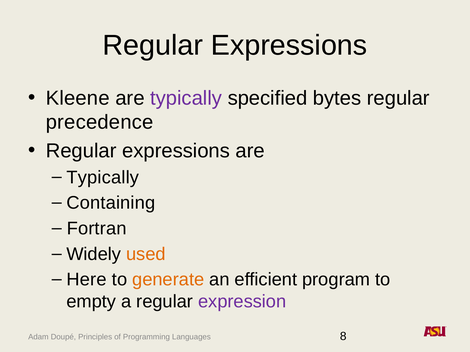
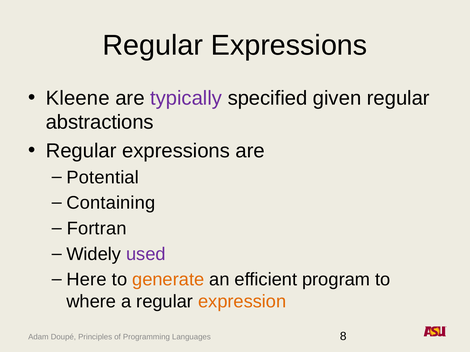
bytes: bytes -> given (337, 98)
precedence: precedence -> abstractions (100, 122)
Typically: Typically -> Potential (103, 178)
used colour: orange -> purple (146, 254)
empty: empty -> where (91, 302)
expression colour: purple -> orange (242, 302)
